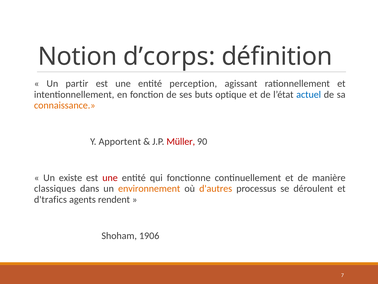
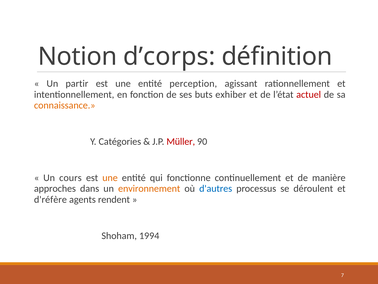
optique: optique -> exhiber (231, 94)
actuel colour: blue -> red (309, 94)
Apportent: Apportent -> Catégories (120, 141)
existe: existe -> cours (70, 178)
une colour: red -> orange (110, 178)
classiques: classiques -> approches (55, 188)
d'autres colour: orange -> blue (216, 188)
d'trafics: d'trafics -> d'réfère (50, 199)
1906: 1906 -> 1994 (149, 235)
